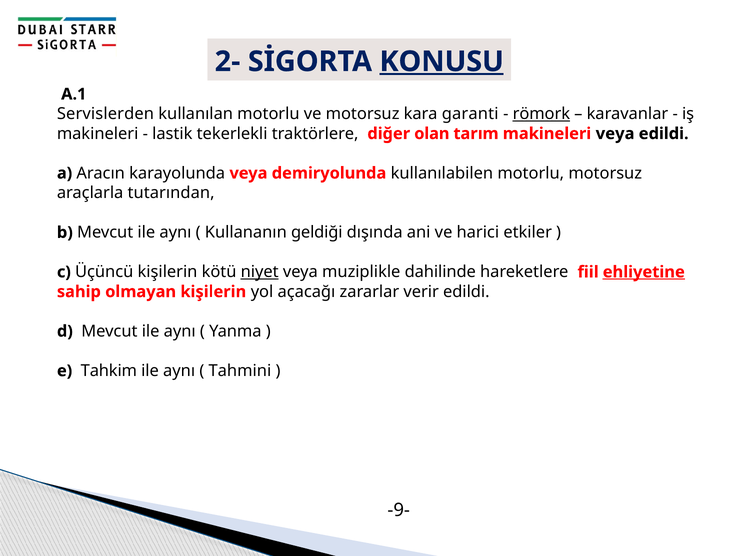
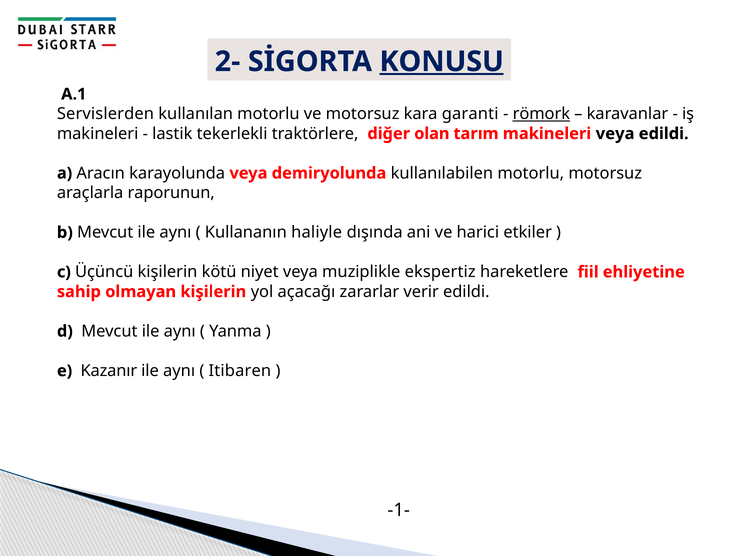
tutarından: tutarından -> raporunun (171, 193)
geldiği: geldiği -> haliyle (317, 233)
niyet underline: present -> none (260, 272)
dahilinde: dahilinde -> ekspertiz (440, 272)
ehliyetine underline: present -> none (644, 272)
Tahkim: Tahkim -> Kazanır (109, 371)
Tahmini: Tahmini -> Itibaren (240, 371)
-9-: -9- -> -1- (399, 511)
